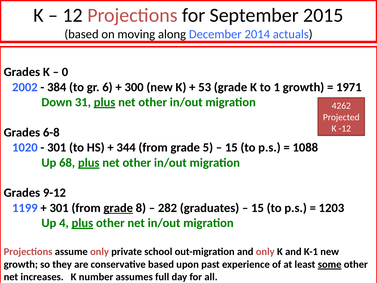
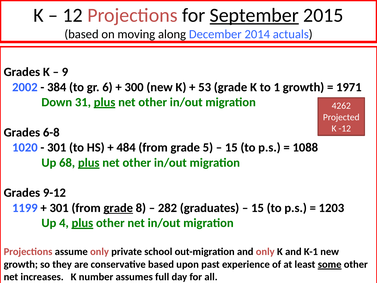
September underline: none -> present (254, 15)
0: 0 -> 9 (65, 72)
344: 344 -> 484 (126, 147)
